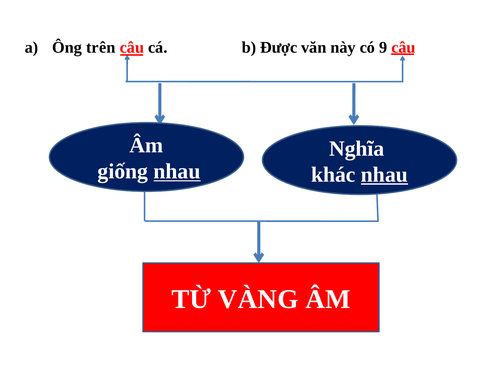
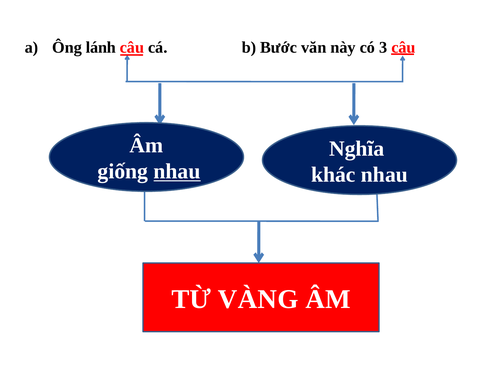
trên: trên -> lánh (101, 48)
Được: Được -> Bước (279, 48)
9: 9 -> 3 (383, 48)
nhau underline: present -> none (384, 174)
